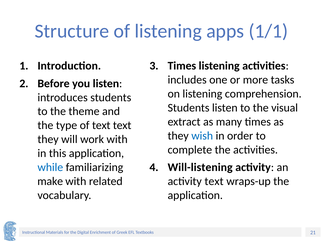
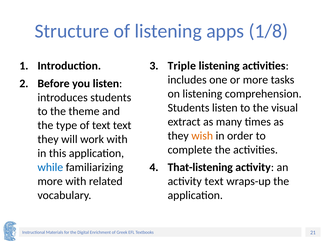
1/1: 1/1 -> 1/8 (268, 31)
Times: Times -> Triple (182, 66)
wish colour: blue -> orange (202, 136)
Will-listening: Will-listening -> That-listening (200, 167)
make: make -> more (50, 181)
